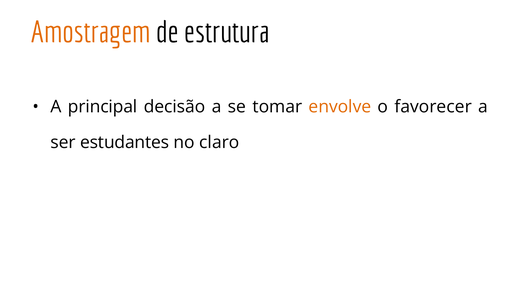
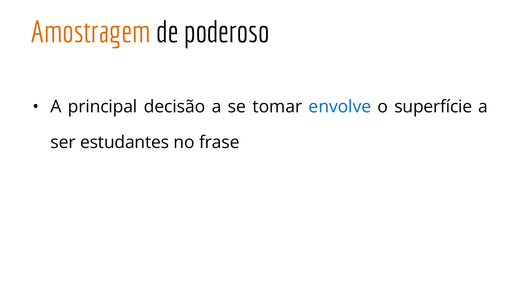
estrutura: estrutura -> poderoso (227, 32)
envolve colour: orange -> blue (340, 107)
favorecer: favorecer -> superfície (433, 107)
claro: claro -> frase (219, 143)
